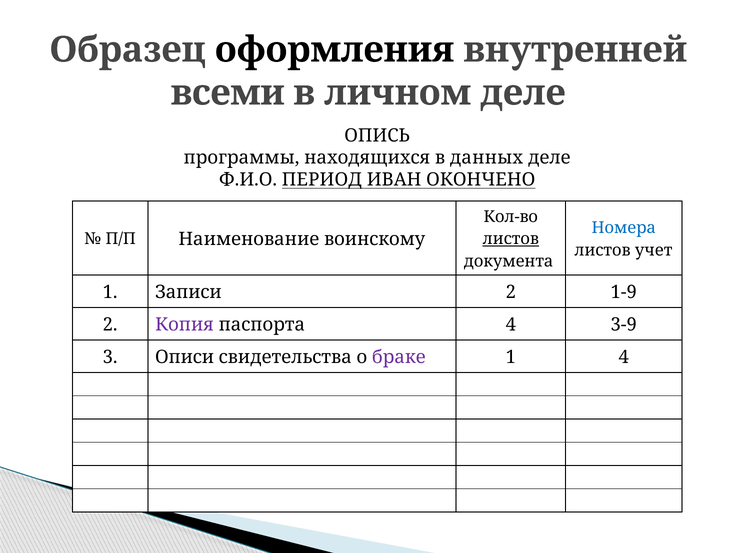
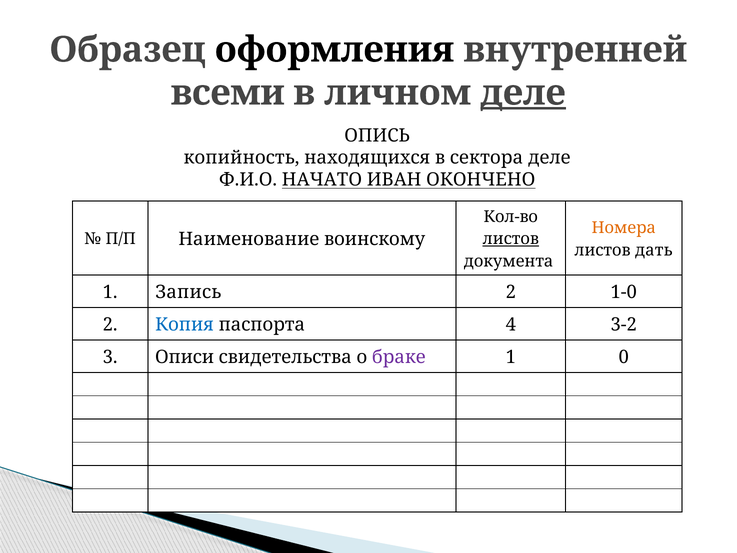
деле underline: none -> present (523, 93)
программы: программы -> копийность (241, 158)
данных: данных -> сектора (487, 158)
ПЕРИОД: ПЕРИОД -> НАЧАТО (322, 180)
Номера colour: blue -> orange (624, 228)
учет: учет -> дать (654, 250)
Записи: Записи -> Запись (188, 292)
1-9: 1-9 -> 1-0 (624, 292)
Копия colour: purple -> blue (185, 325)
3-9: 3-9 -> 3-2 (624, 325)
1 4: 4 -> 0 (624, 357)
